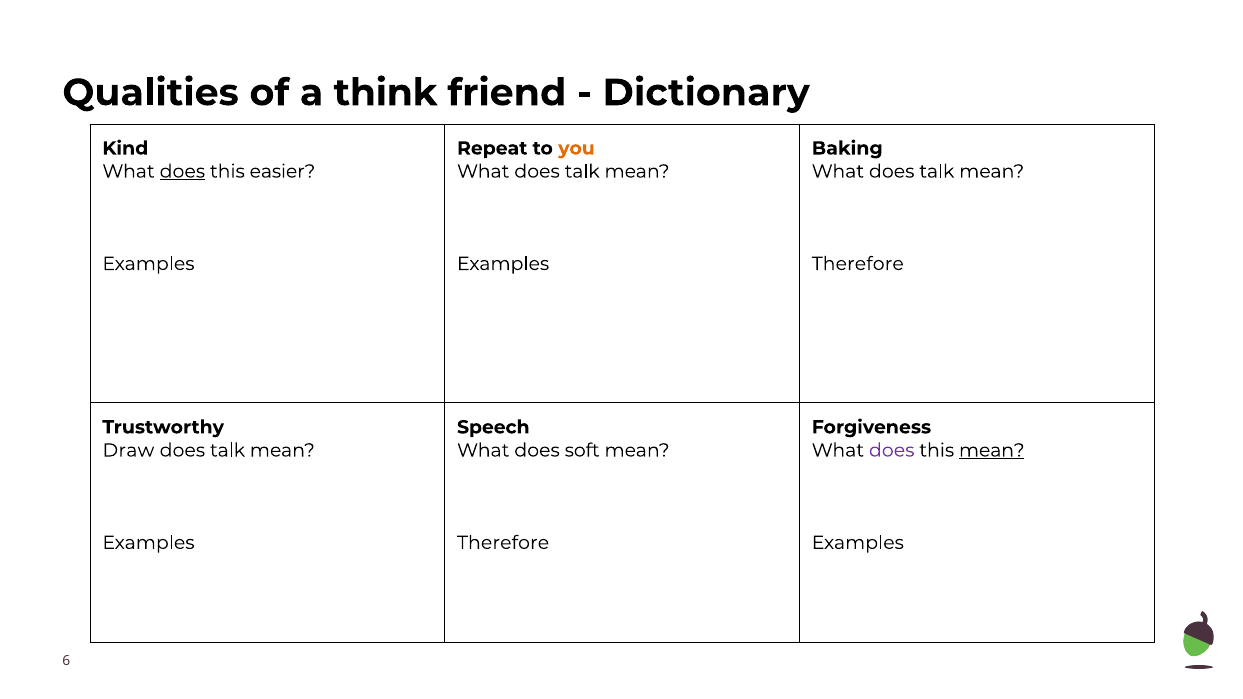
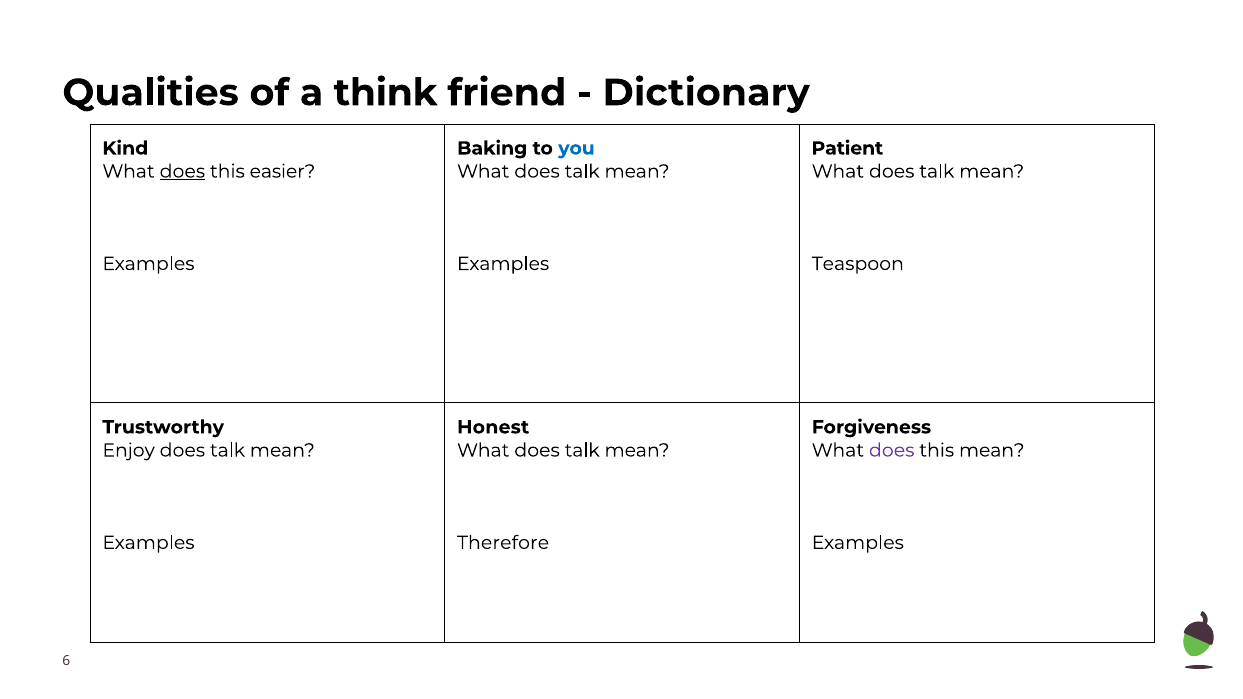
Repeat: Repeat -> Baking (492, 148)
you colour: orange -> blue (577, 148)
Baking: Baking -> Patient (847, 148)
Therefore: Therefore -> Teaspoon (858, 264)
Speech: Speech -> Honest (493, 427)
Draw: Draw -> Enjoy (129, 450)
soft: soft -> talk (582, 450)
mean underline: present -> none (992, 450)
